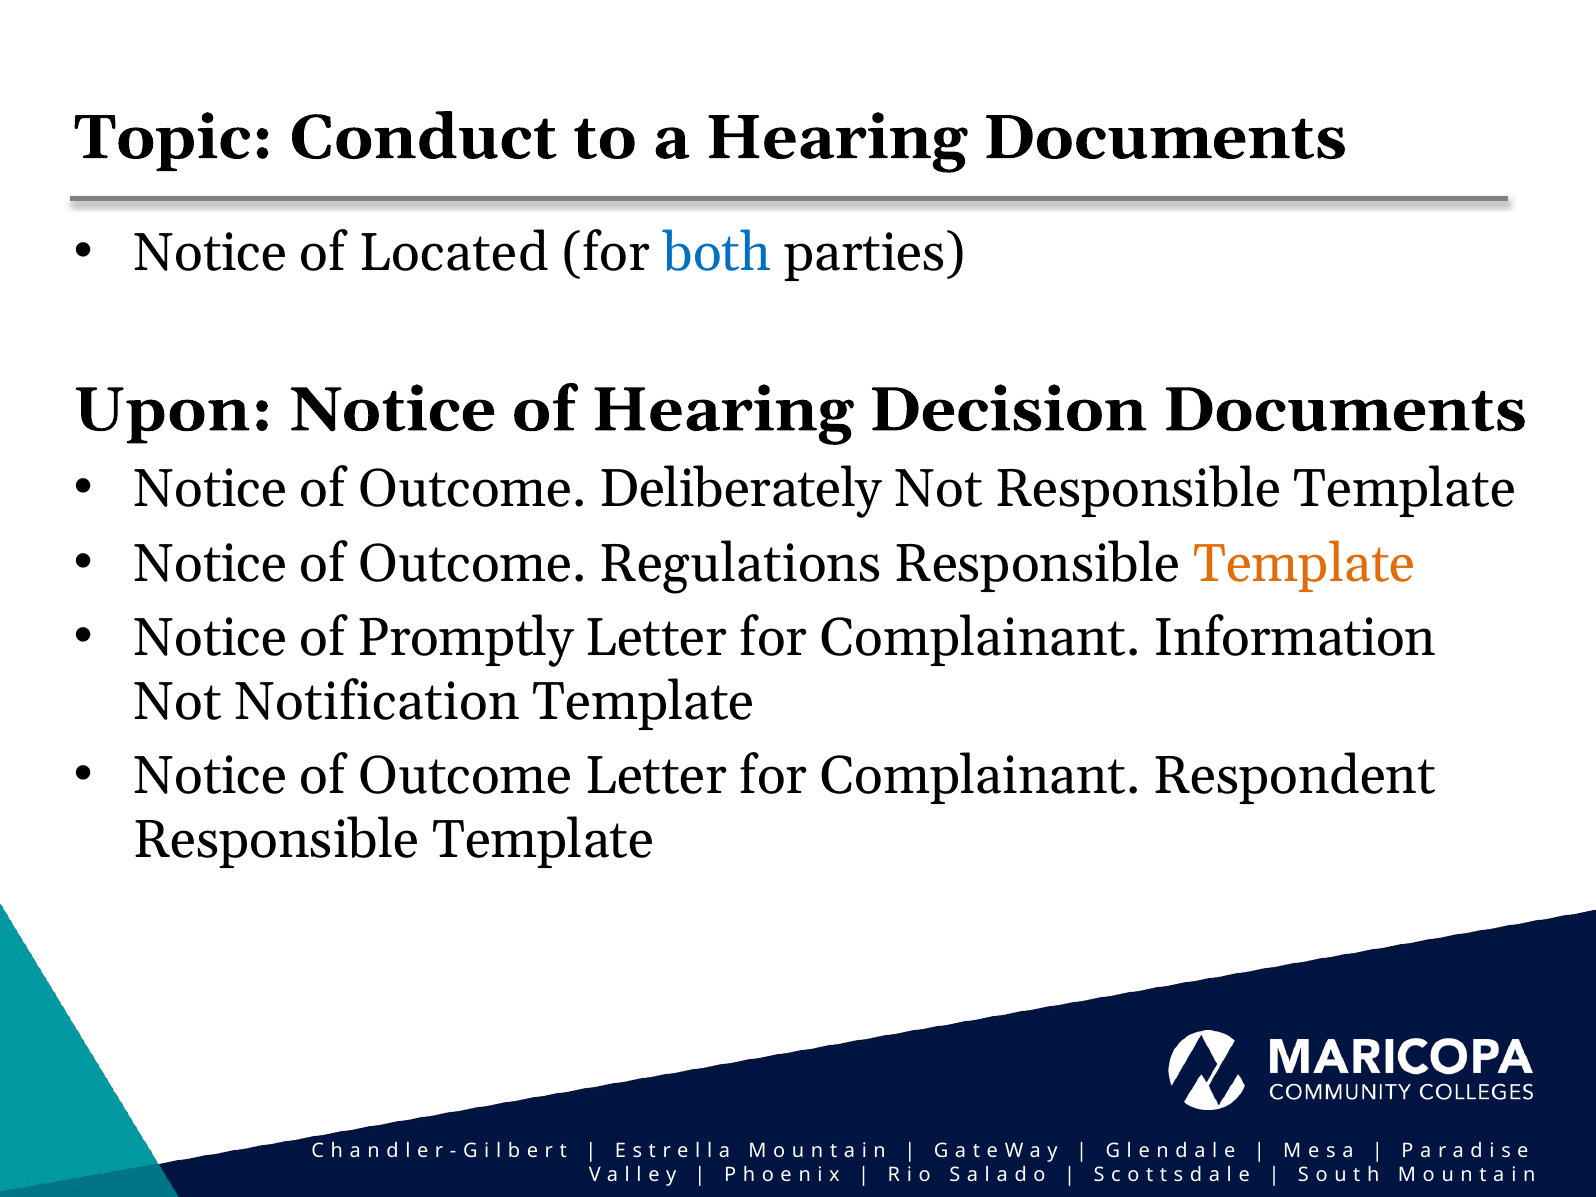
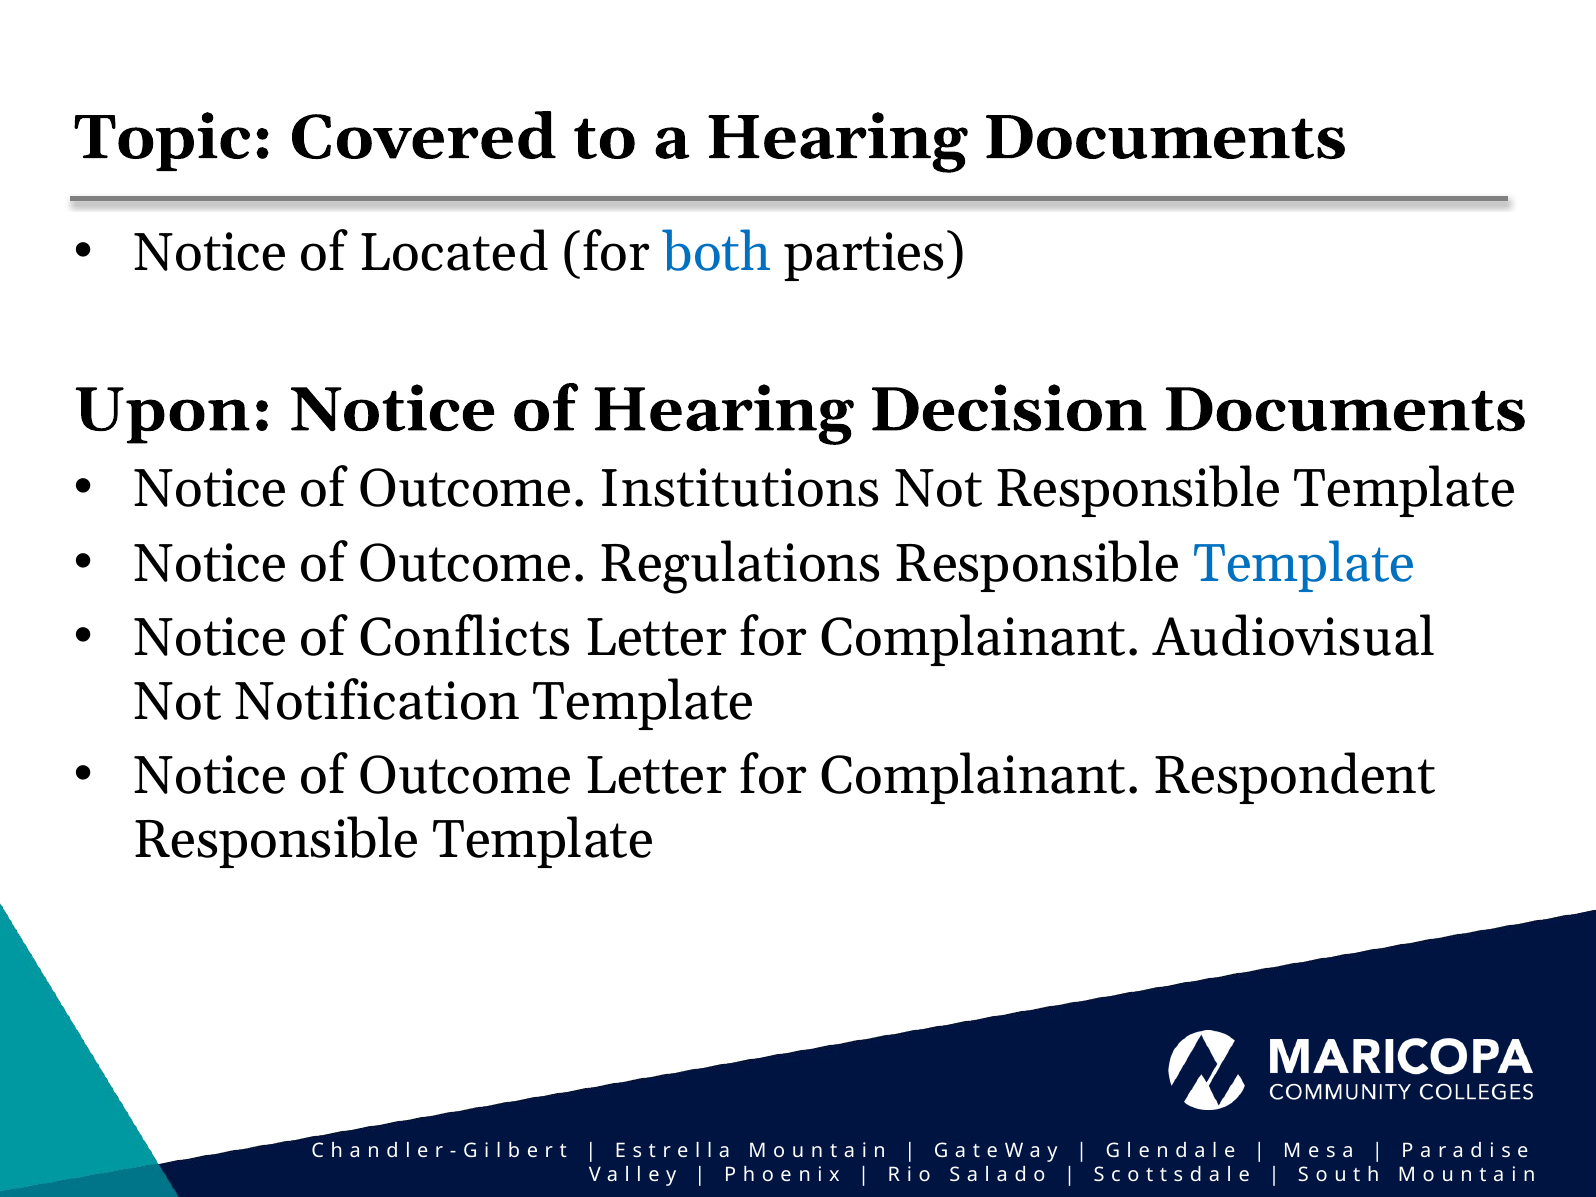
Conduct: Conduct -> Covered (423, 138)
Deliberately: Deliberately -> Institutions (740, 489)
Template colour: orange -> blue (1304, 563)
Promptly: Promptly -> Conflicts (465, 638)
Information: Information -> Audiovisual (1294, 638)
